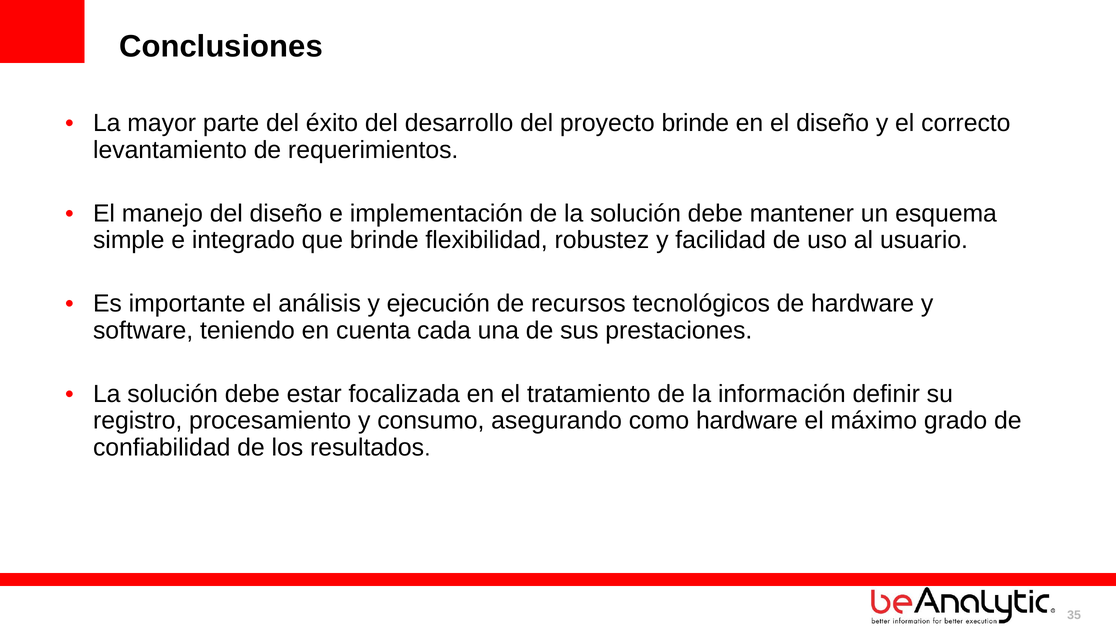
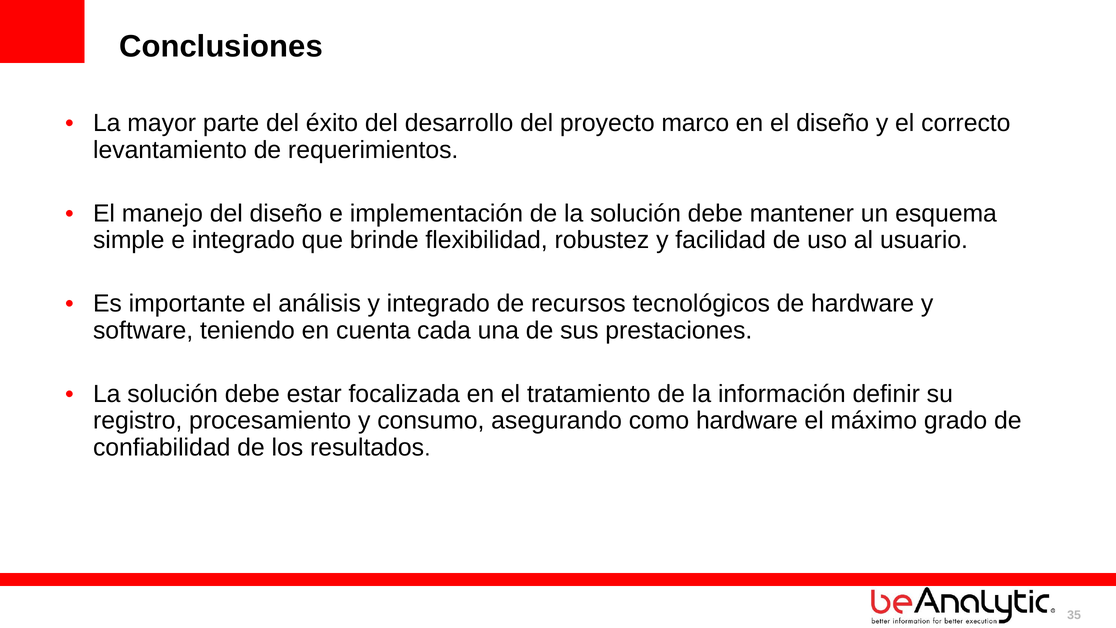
proyecto brinde: brinde -> marco (695, 123)
y ejecución: ejecución -> integrado (438, 304)
